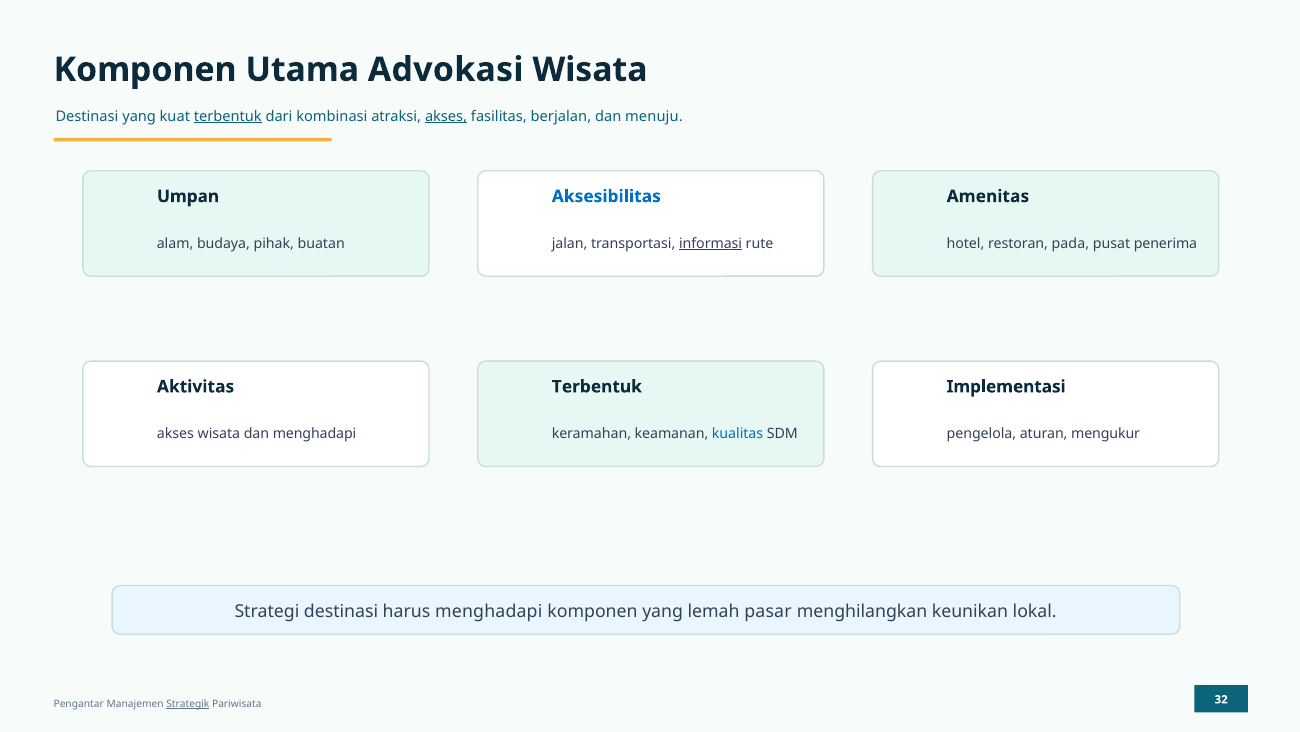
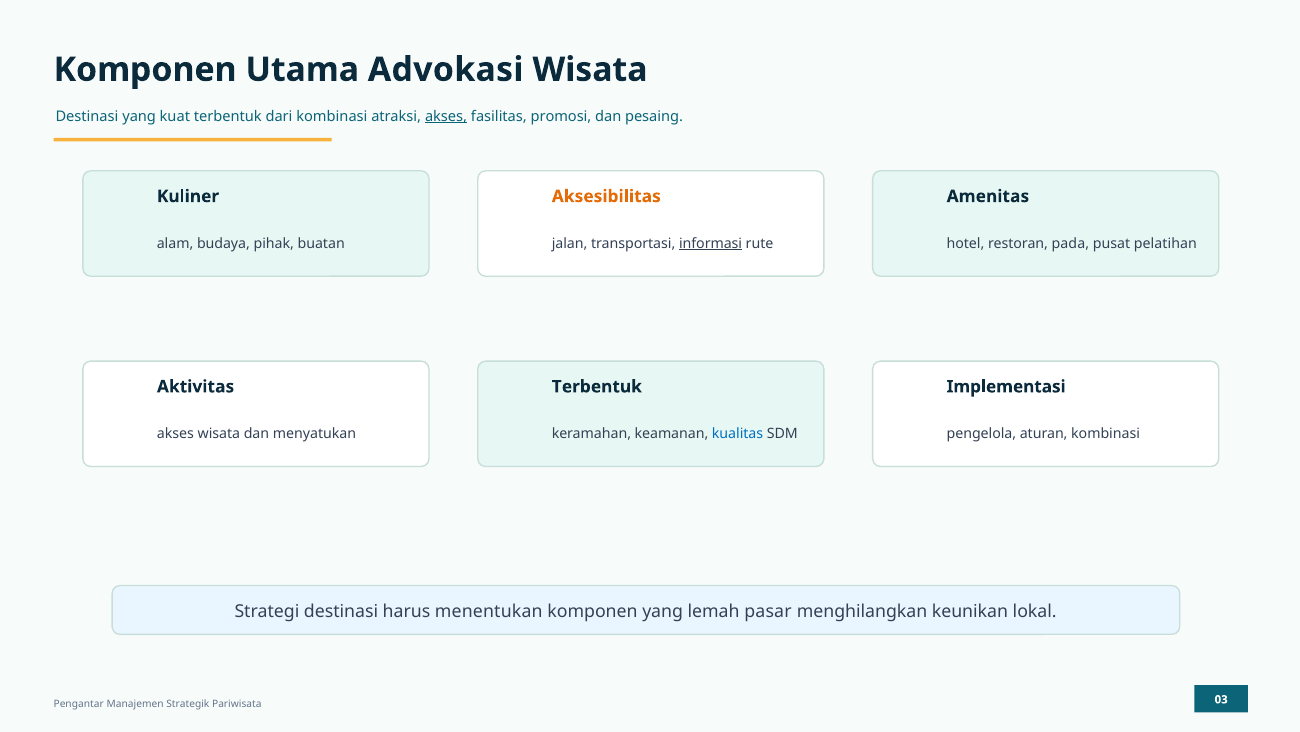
terbentuk underline: present -> none (228, 116)
berjalan: berjalan -> promosi (561, 116)
menuju: menuju -> pesaing (654, 116)
Umpan: Umpan -> Kuliner (188, 196)
Aksesibilitas colour: blue -> orange (606, 196)
penerima: penerima -> pelatihan (1165, 243)
dan menghadapi: menghadapi -> menyatukan (314, 433)
aturan mengukur: mengukur -> kombinasi (1106, 433)
harus menghadapi: menghadapi -> menentukan (489, 611)
Strategik underline: present -> none (188, 704)
32: 32 -> 03 (1221, 699)
